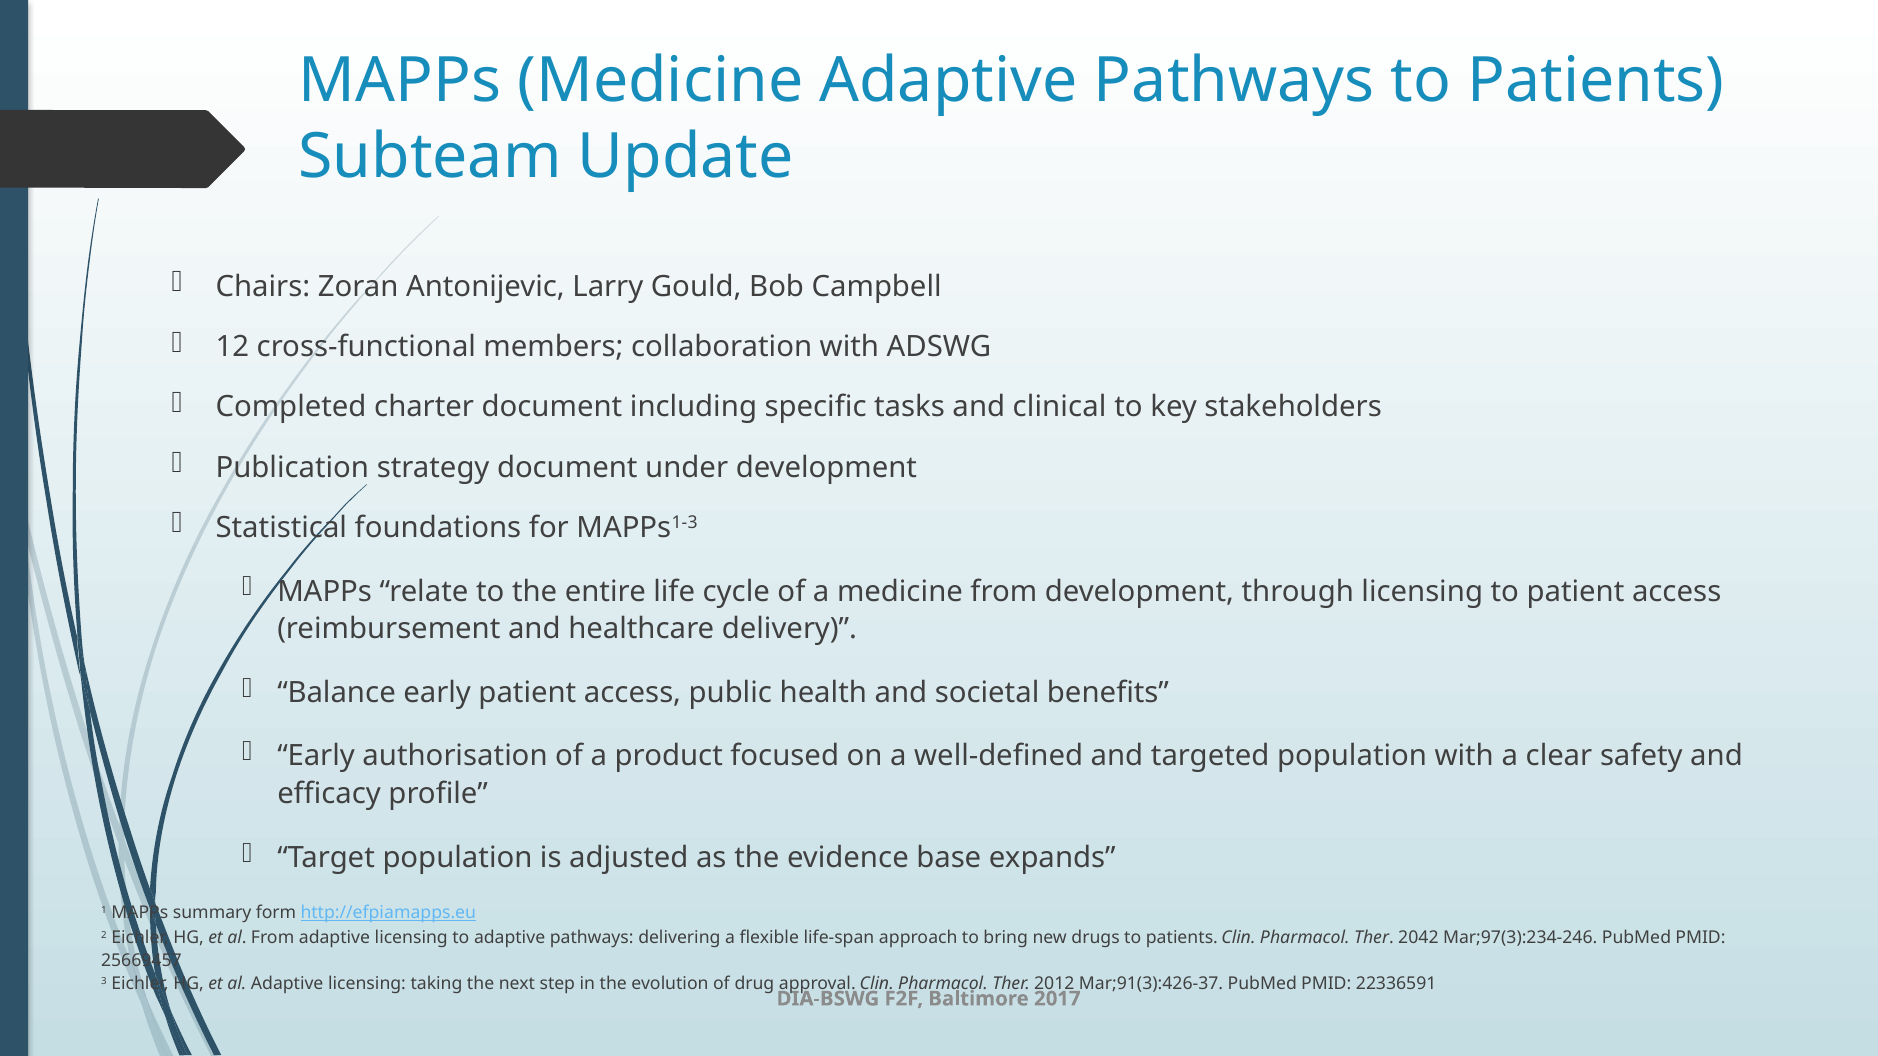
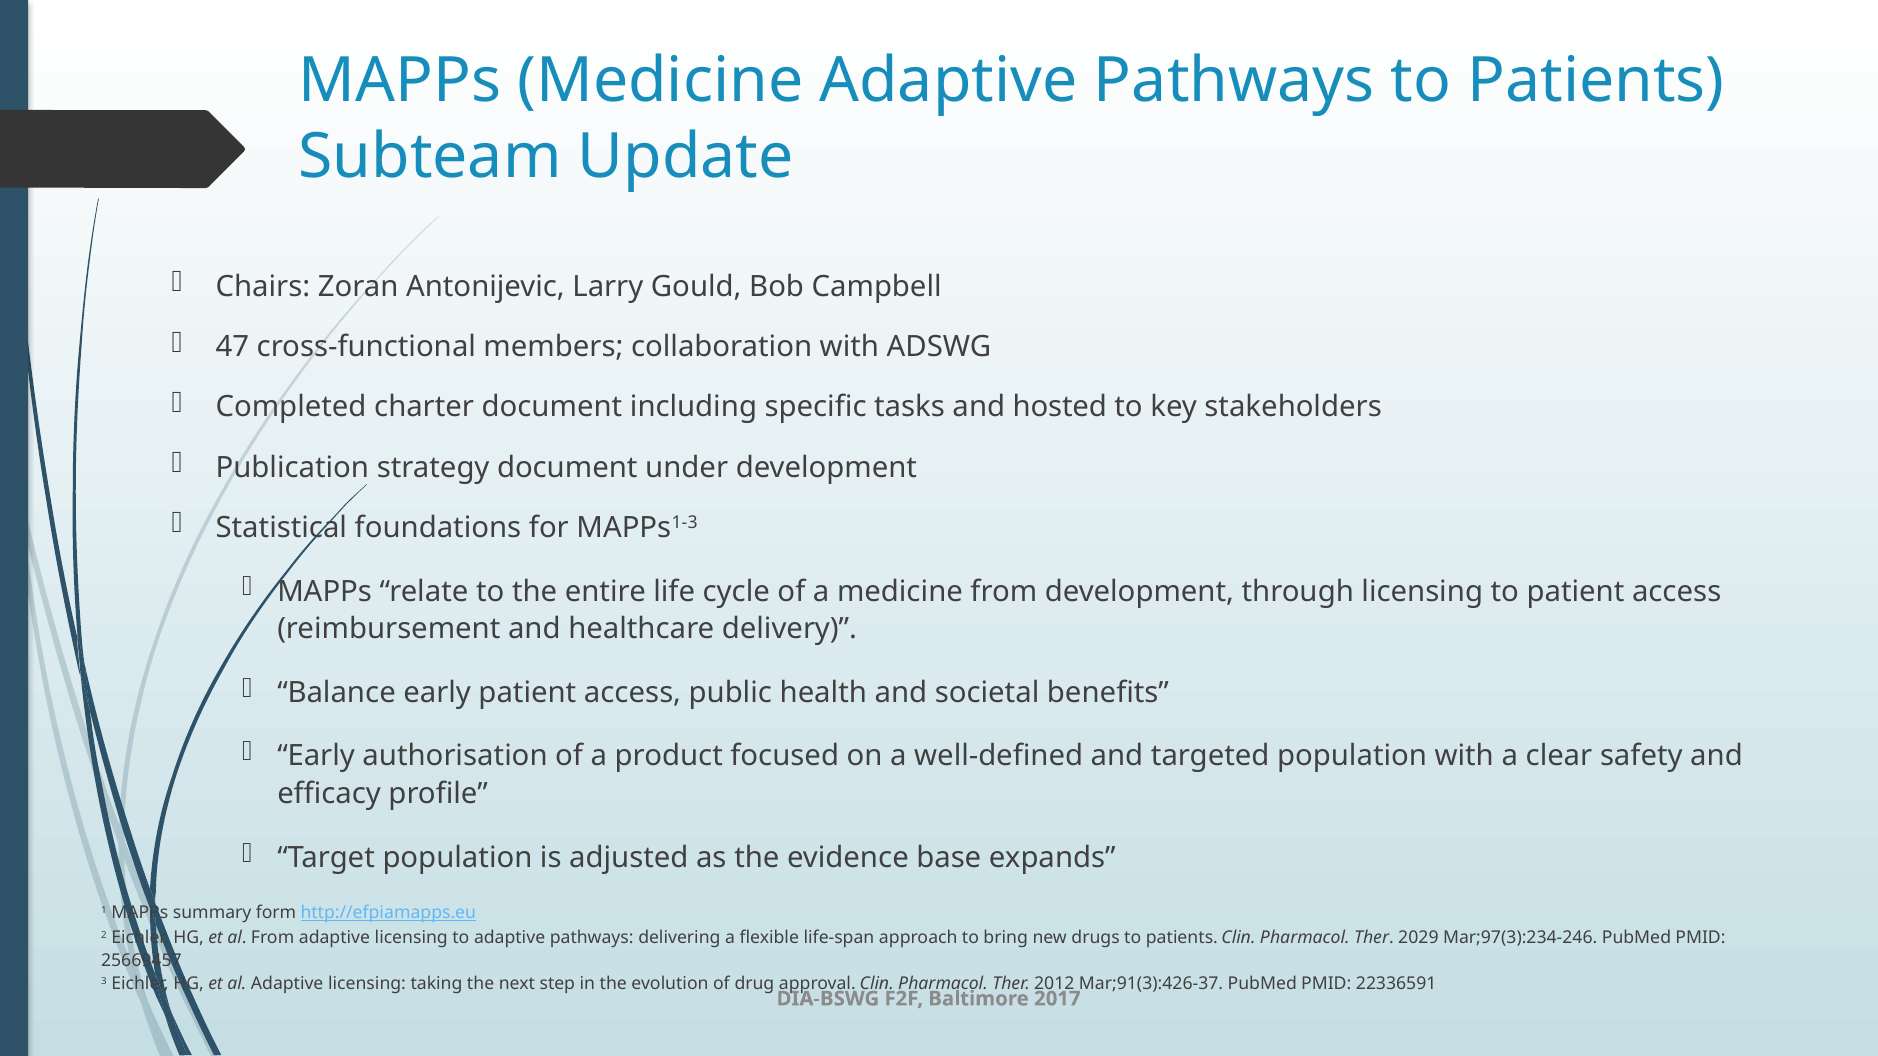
12: 12 -> 47 (232, 347)
clinical: clinical -> hosted (1060, 407)
2042: 2042 -> 2029 (1418, 938)
